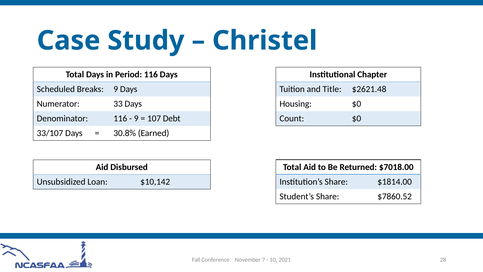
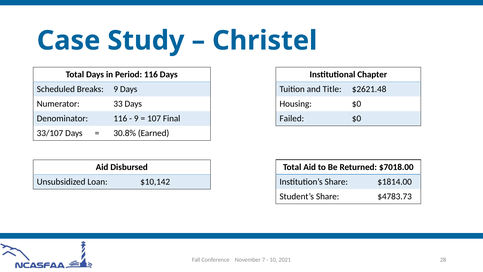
Debt: Debt -> Final (172, 118)
Count: Count -> Failed (292, 118)
$7860.52: $7860.52 -> $4783.73 (395, 196)
